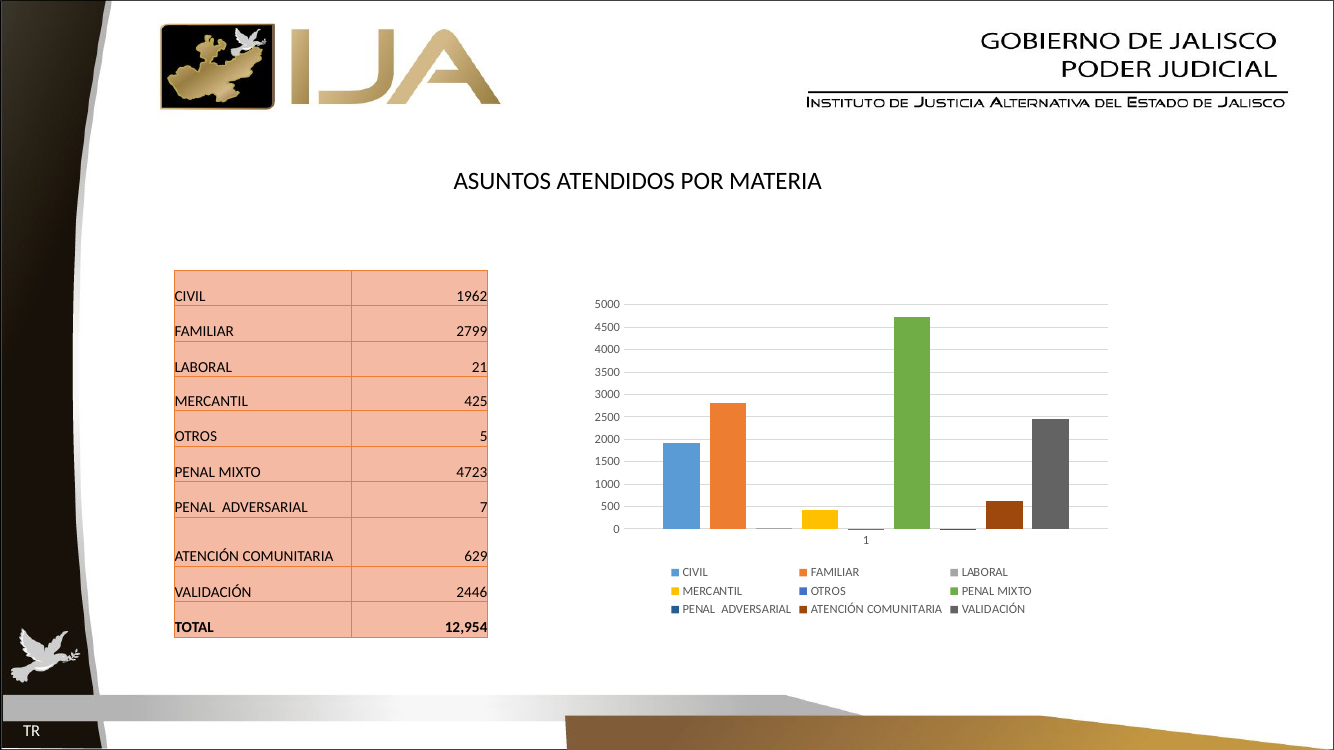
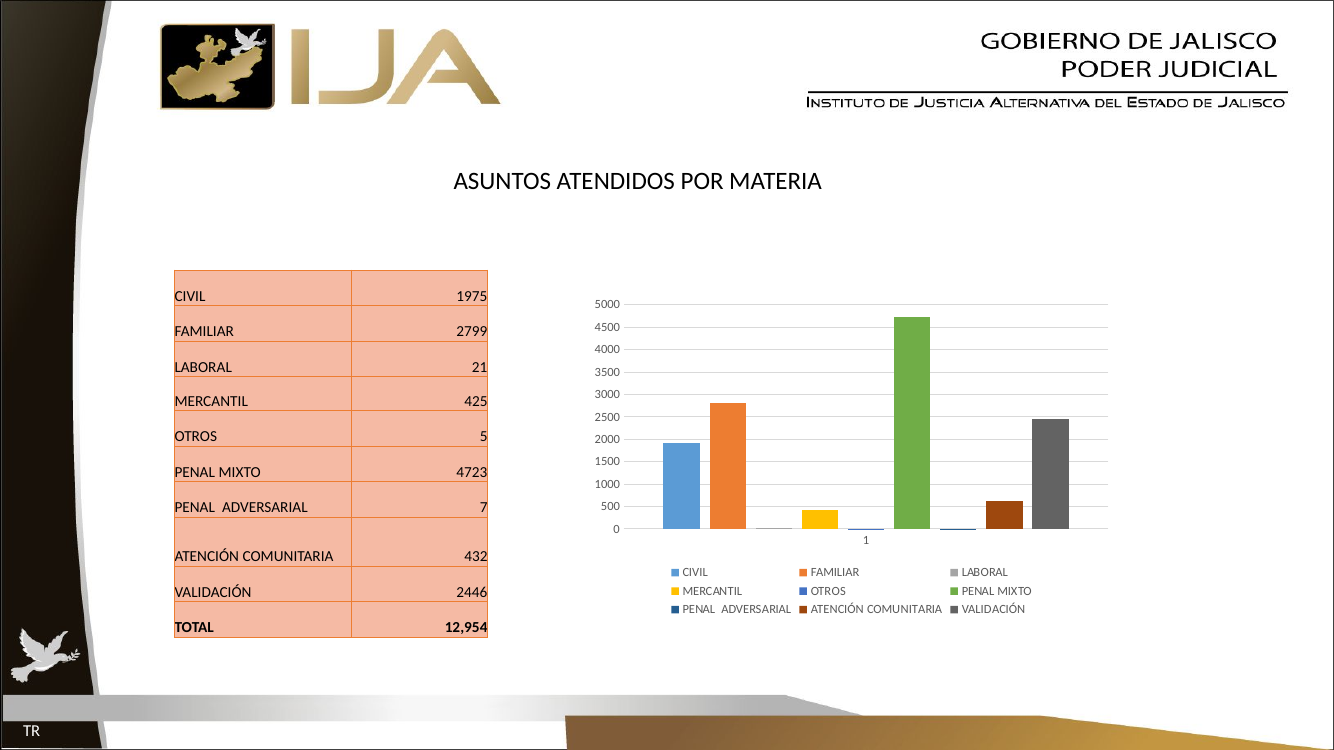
1962: 1962 -> 1975 (472, 296)
629: 629 -> 432 (476, 557)
